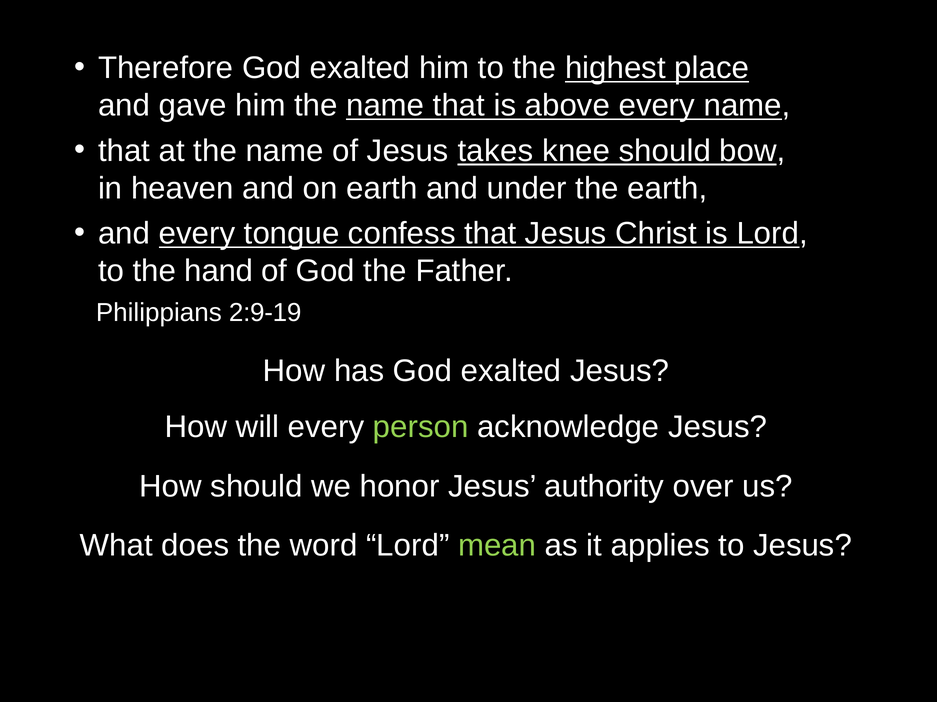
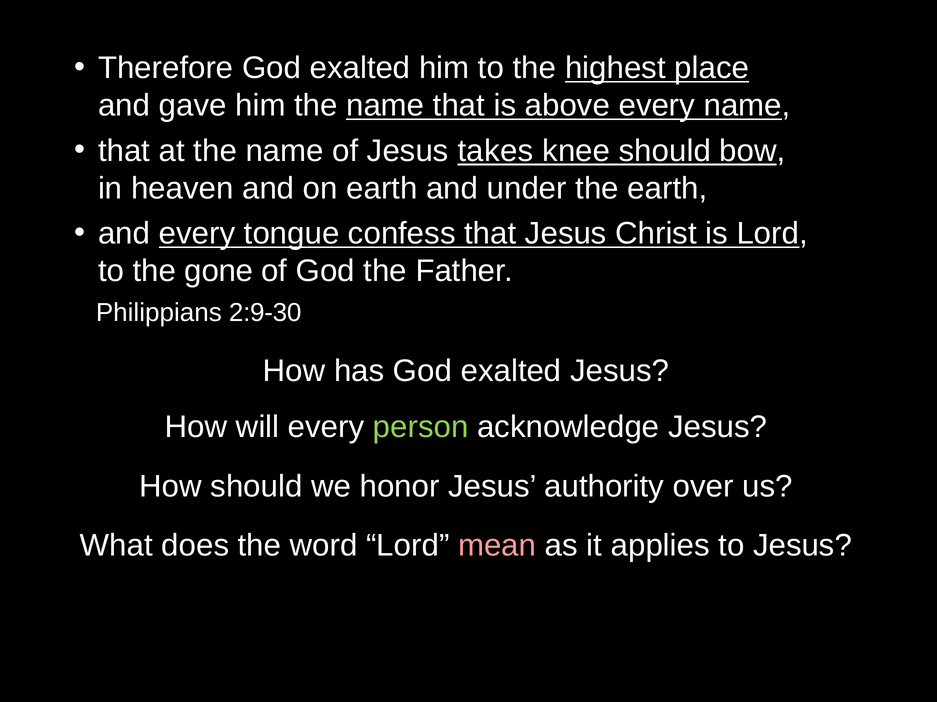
hand: hand -> gone (219, 271)
2:9-19: 2:9-19 -> 2:9-30 (265, 313)
mean colour: light green -> pink (497, 546)
